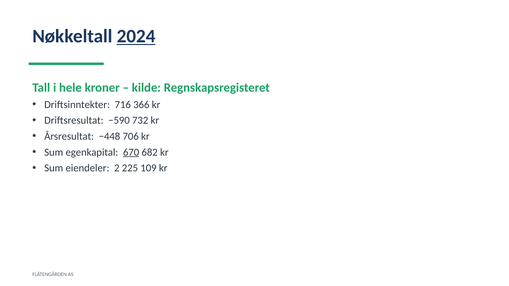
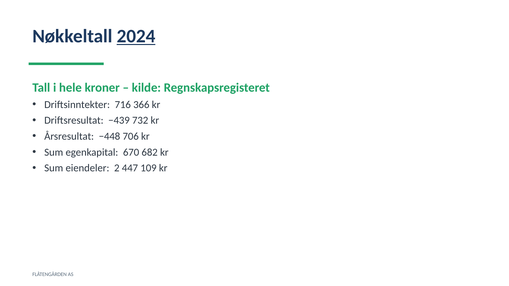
−590: −590 -> −439 (119, 121)
670 underline: present -> none (131, 152)
225: 225 -> 447 (130, 168)
